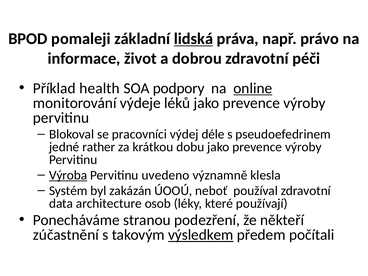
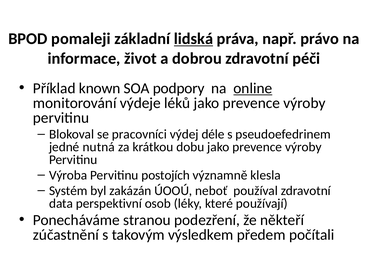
health: health -> known (100, 88)
rather: rather -> nutná (99, 147)
Výroba underline: present -> none (68, 175)
uvedeno: uvedeno -> postojích (166, 175)
architecture: architecture -> perspektivní (109, 203)
výsledkem underline: present -> none (201, 235)
